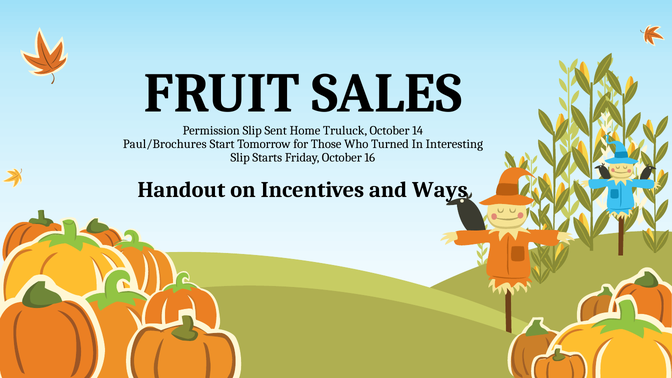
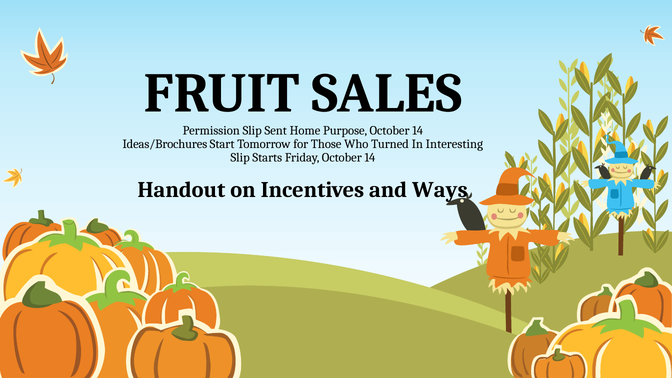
Truluck: Truluck -> Purpose (345, 130)
Paul/Brochures: Paul/Brochures -> Ideas/Brochures (165, 144)
Friday October 16: 16 -> 14 (370, 158)
